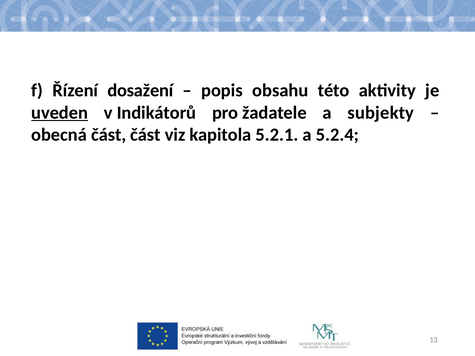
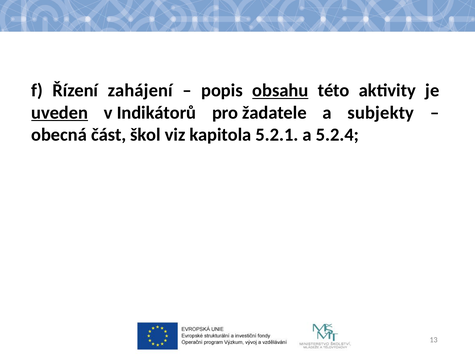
dosažení: dosažení -> zahájení (140, 91)
obsahu underline: none -> present (280, 91)
část část: část -> škol (145, 135)
